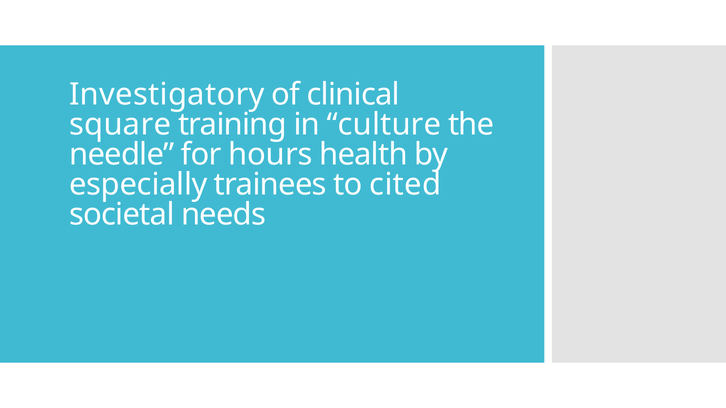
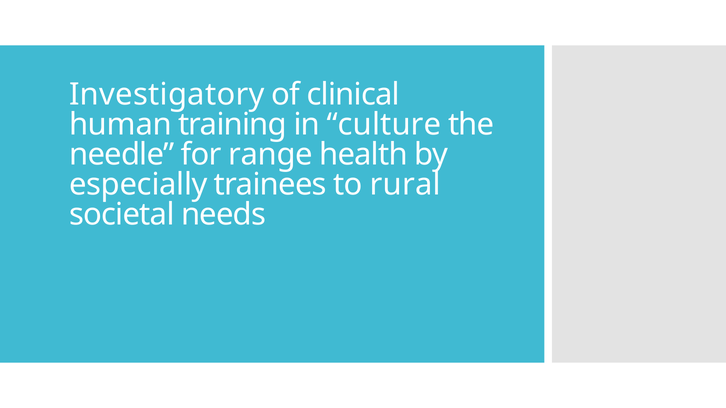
square: square -> human (120, 125)
hours: hours -> range (270, 155)
cited: cited -> rural (405, 185)
